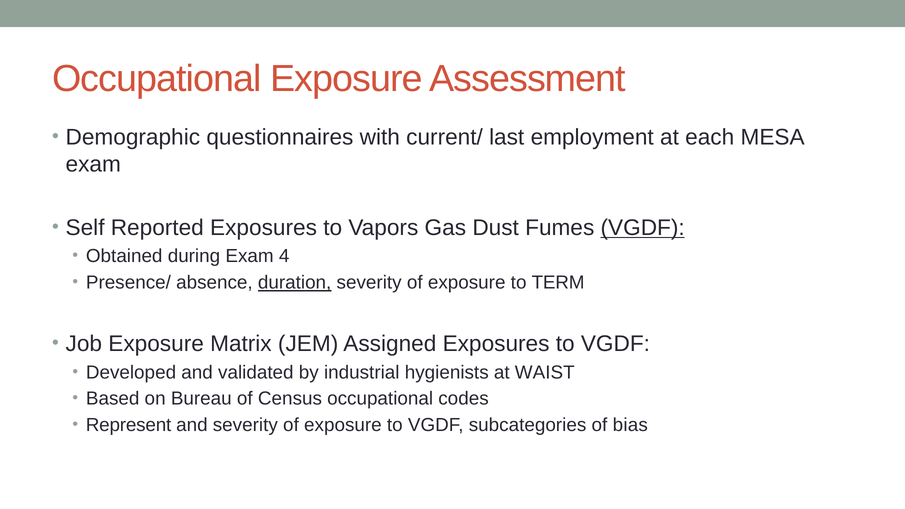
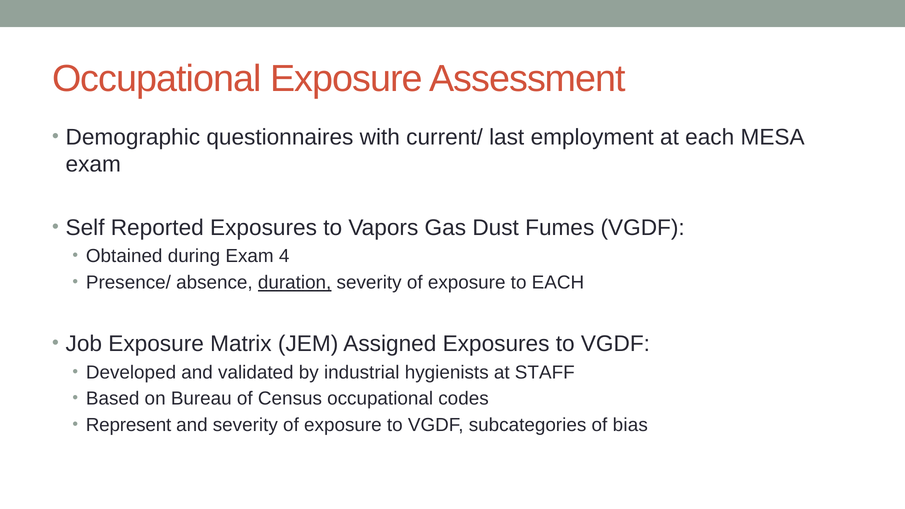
VGDF underline: present -> none (643, 228)
to TERM: TERM -> EACH (558, 283)
WAIST: WAIST -> STAFF (545, 372)
